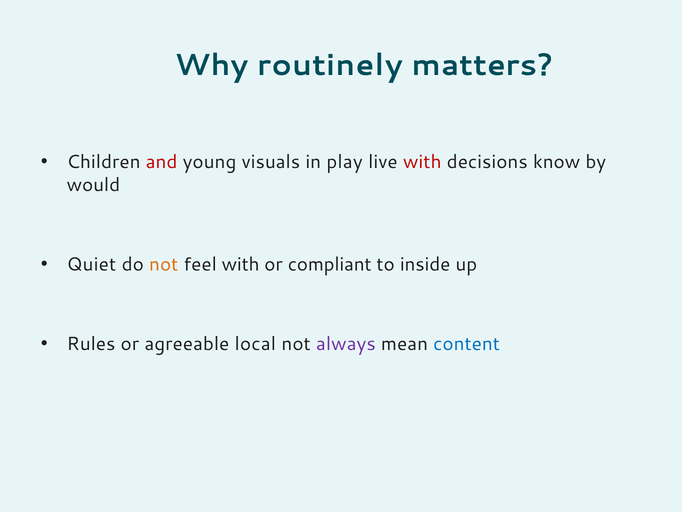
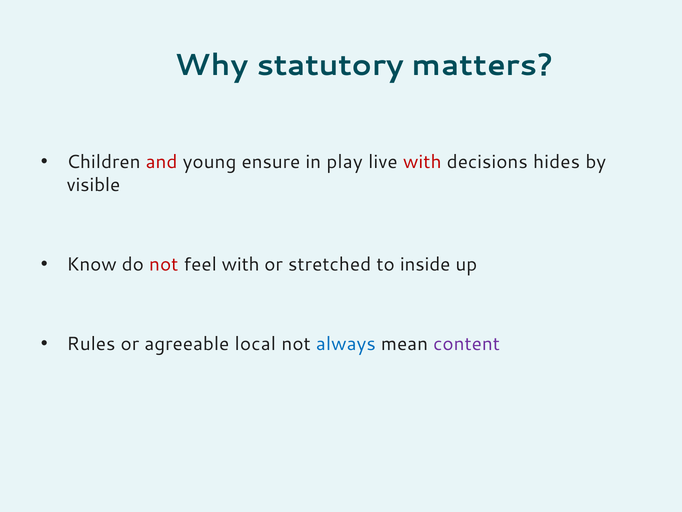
routinely: routinely -> statutory (330, 65)
visuals: visuals -> ensure (271, 162)
know: know -> hides (557, 162)
would: would -> visible (93, 185)
Quiet: Quiet -> Know (92, 264)
not colour: orange -> red (164, 264)
compliant: compliant -> stretched (330, 264)
always colour: purple -> blue (346, 344)
content colour: blue -> purple (467, 344)
